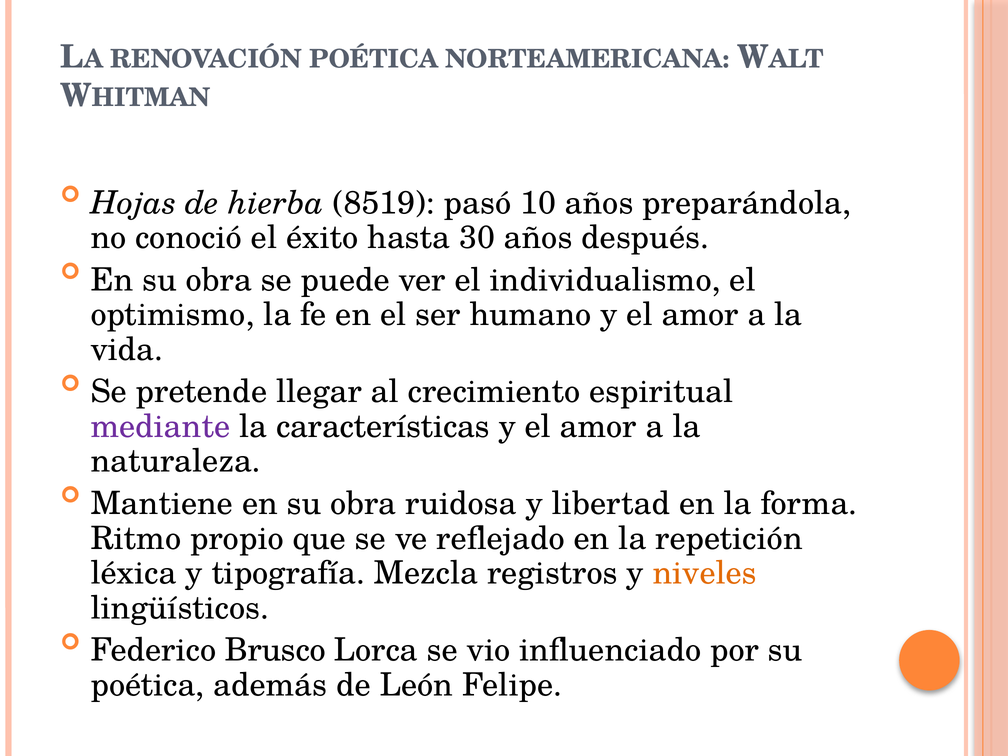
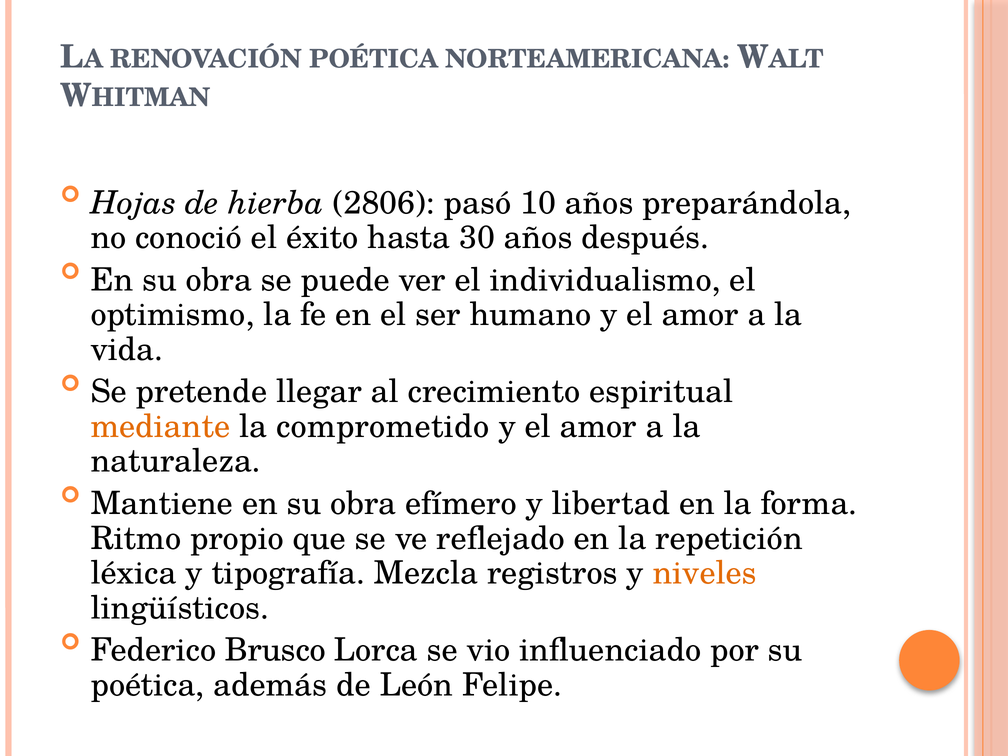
8519: 8519 -> 2806 (384, 203)
mediante colour: purple -> orange (160, 427)
características: características -> comprometido (383, 427)
ruidosa: ruidosa -> efímero (461, 504)
